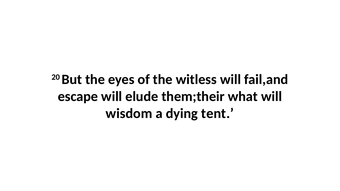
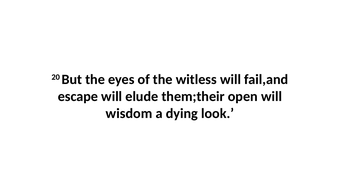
what: what -> open (243, 97)
tent: tent -> look (218, 114)
